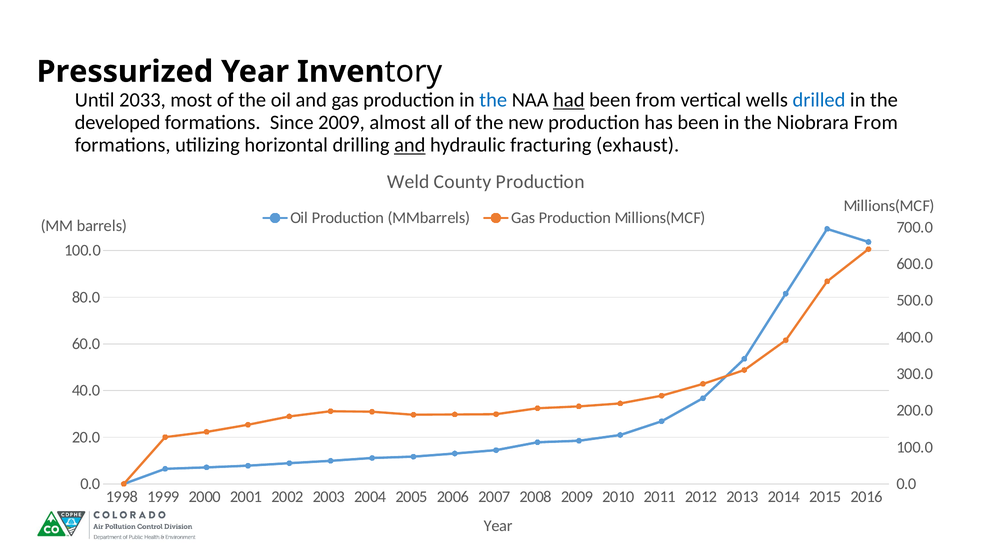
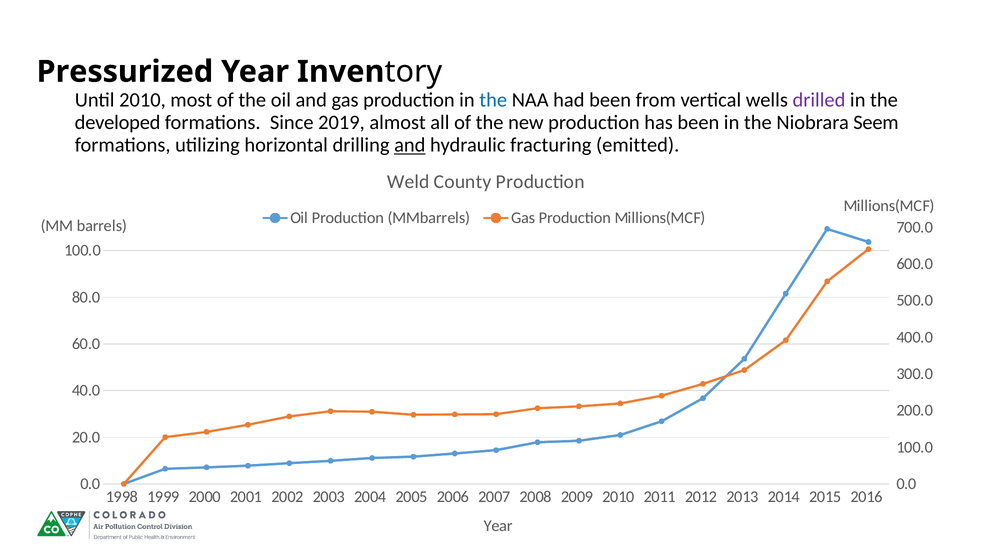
Until 2033: 2033 -> 2010 (142, 100)
had underline: present -> none (569, 100)
drilled colour: blue -> purple (819, 100)
Since 2009: 2009 -> 2019 (341, 123)
Niobrara From: From -> Seem (876, 123)
exhaust: exhaust -> emitted (638, 145)
